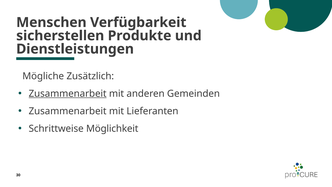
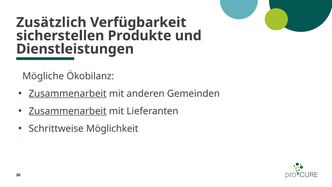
Menschen: Menschen -> Zusätzlich (51, 22)
Zusätzlich: Zusätzlich -> Ökobilanz (90, 76)
Zusammenarbeit underline: none -> present (68, 111)
